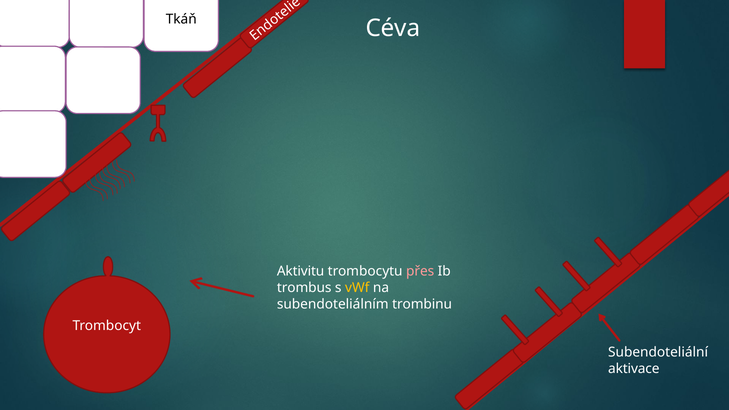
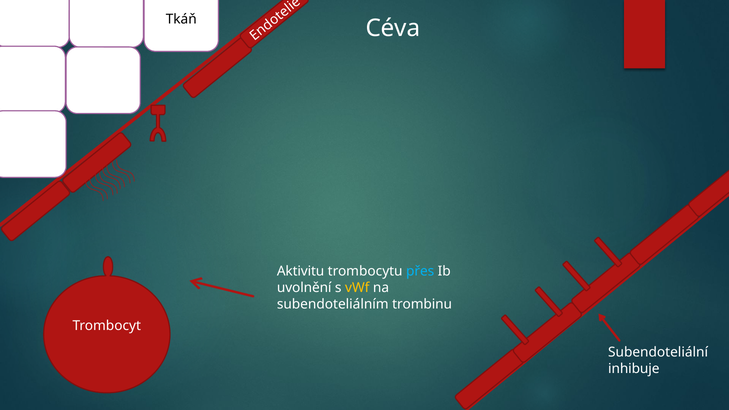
přes colour: pink -> light blue (420, 271)
trombus: trombus -> uvolnění (304, 288)
aktivace: aktivace -> inhibuje (634, 369)
